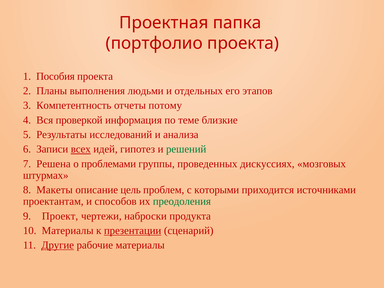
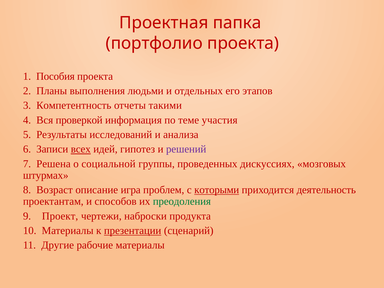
потому: потому -> такими (165, 105)
близкие: близкие -> участия (220, 120)
решений colour: green -> purple (186, 149)
проблемами: проблемами -> социальной (109, 164)
Макеты: Макеты -> Возраст (55, 190)
цель: цель -> игра (131, 190)
которыми underline: none -> present (217, 190)
источниками: источниками -> деятельность (326, 190)
Другие underline: present -> none (58, 245)
